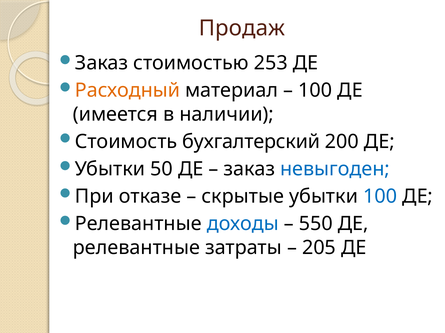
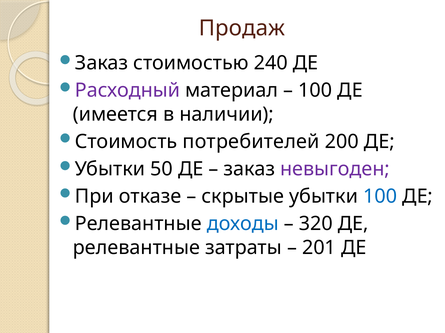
253: 253 -> 240 (271, 63)
Расходный colour: orange -> purple (128, 91)
бухгалтерский: бухгалтерский -> потребителей (251, 142)
невыгоден colour: blue -> purple (335, 169)
550: 550 -> 320 (316, 224)
205: 205 -> 201 (319, 248)
